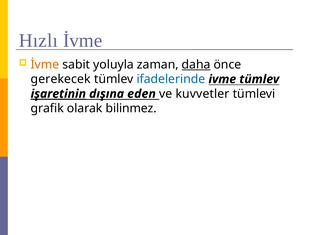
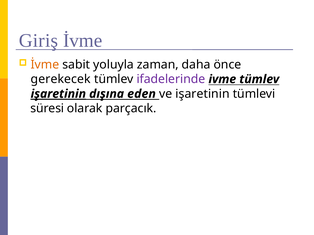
Hızlı: Hızlı -> Giriş (38, 41)
daha underline: present -> none (196, 65)
ifadelerinde colour: blue -> purple (171, 79)
ve kuvvetler: kuvvetler -> işaretinin (203, 94)
grafik: grafik -> süresi (47, 109)
bilinmez: bilinmez -> parçacık (131, 109)
